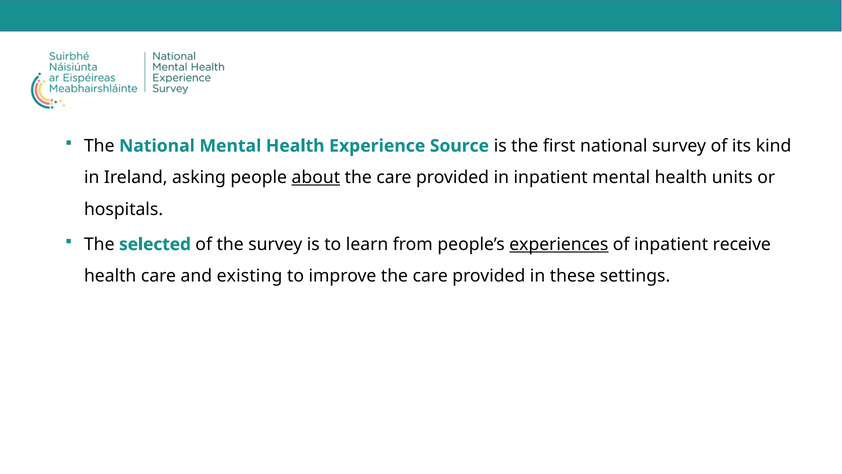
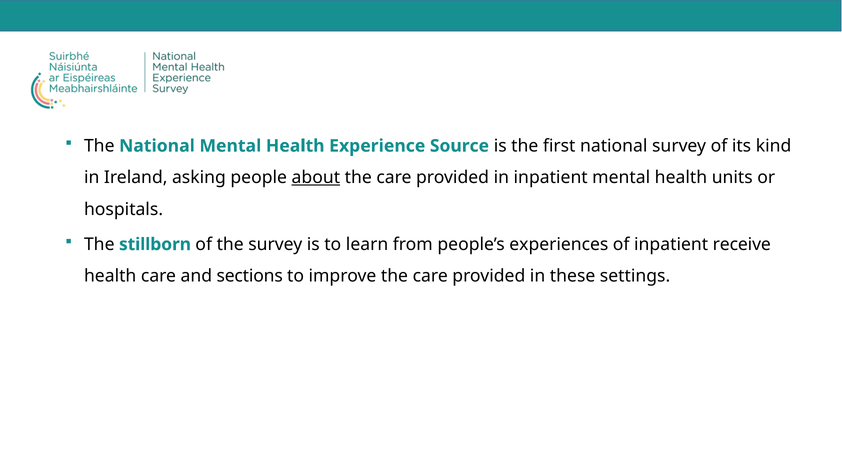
selected: selected -> stillborn (155, 244)
experiences underline: present -> none (559, 244)
existing: existing -> sections (250, 276)
